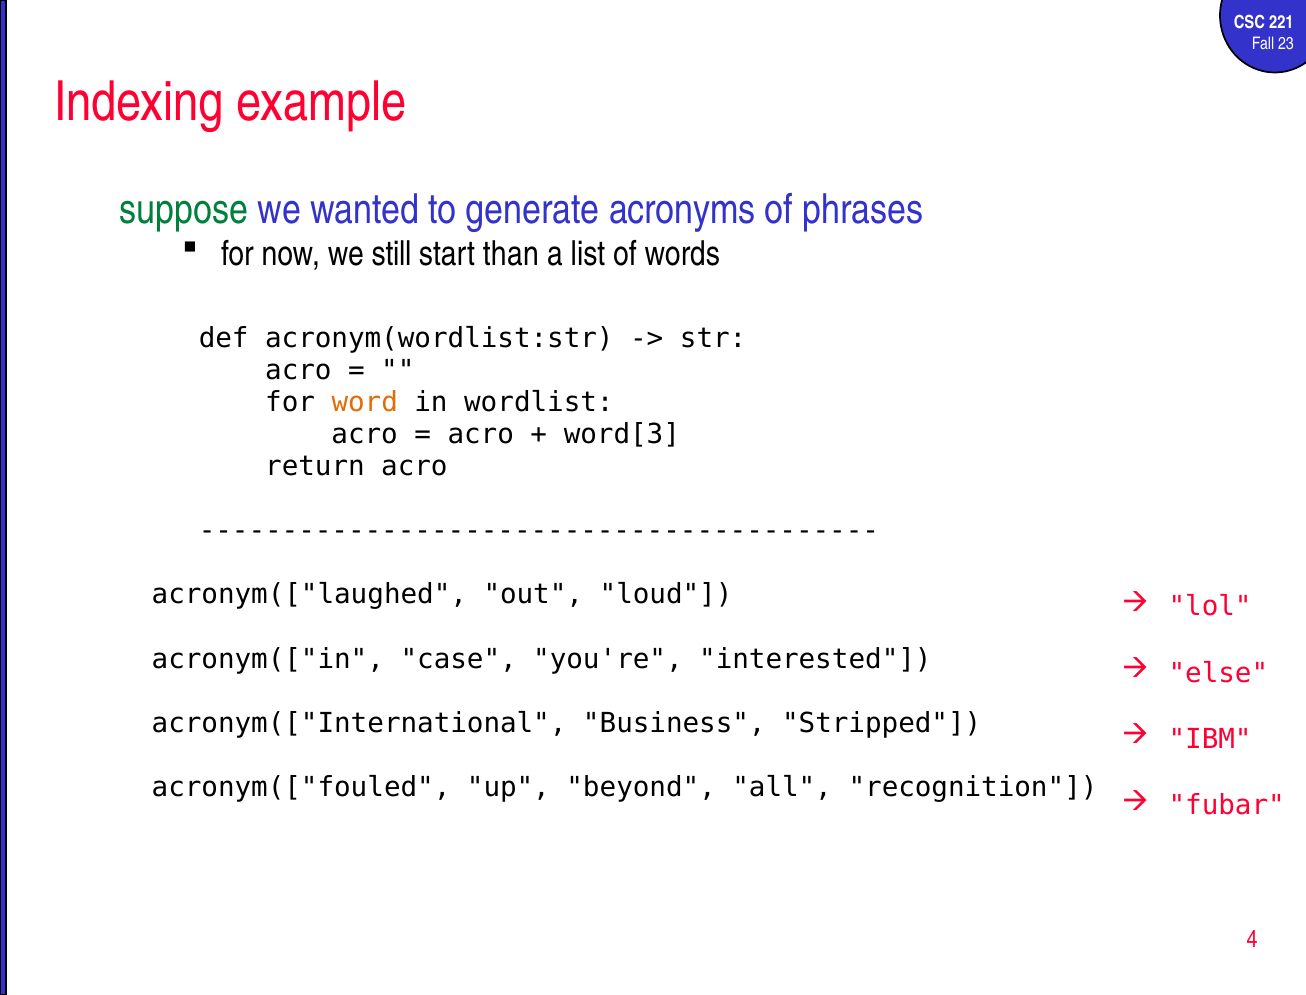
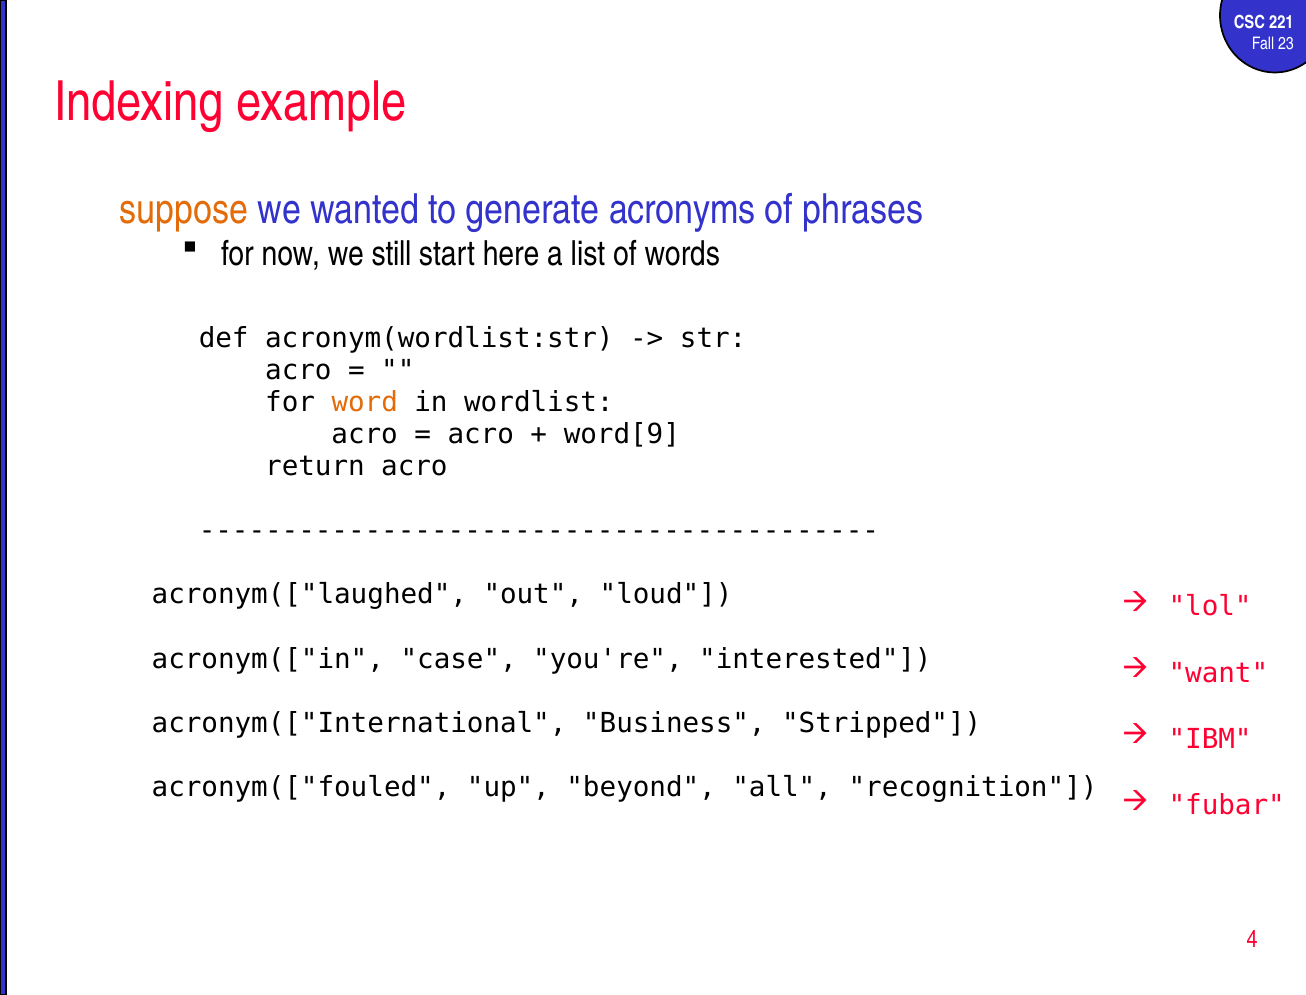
suppose colour: green -> orange (184, 210)
than: than -> here (511, 254)
word[3: word[3 -> word[9 (622, 435)
else: else -> want (1218, 673)
